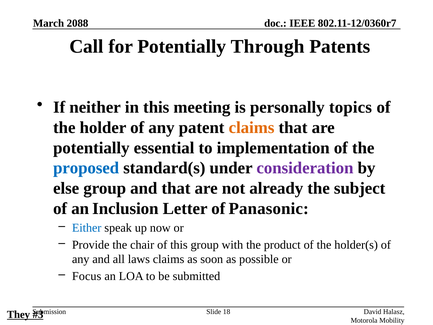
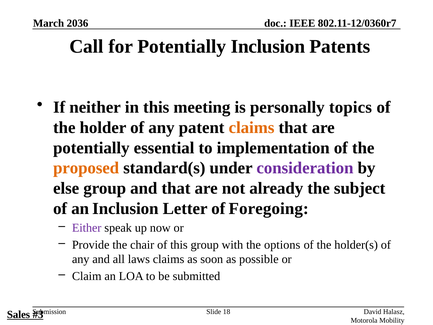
2088: 2088 -> 2036 (78, 23)
Potentially Through: Through -> Inclusion (268, 46)
proposed colour: blue -> orange (86, 168)
Panasonic: Panasonic -> Foregoing (269, 208)
Either colour: blue -> purple (87, 228)
product: product -> options (282, 245)
Focus: Focus -> Claim (87, 276)
They: They -> Sales (18, 314)
